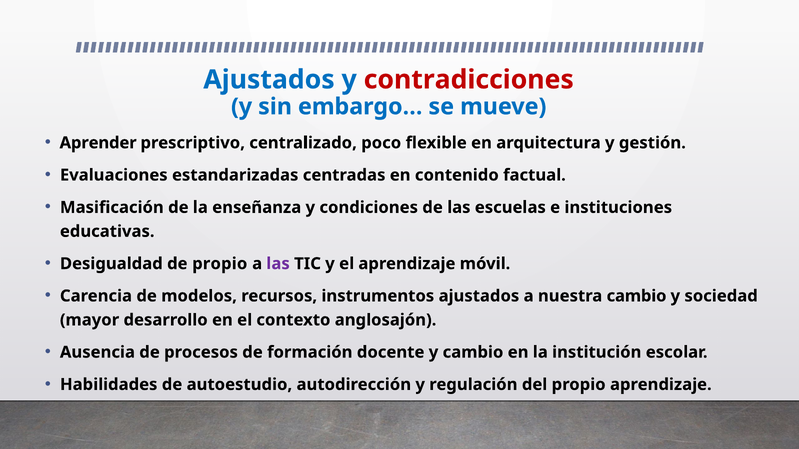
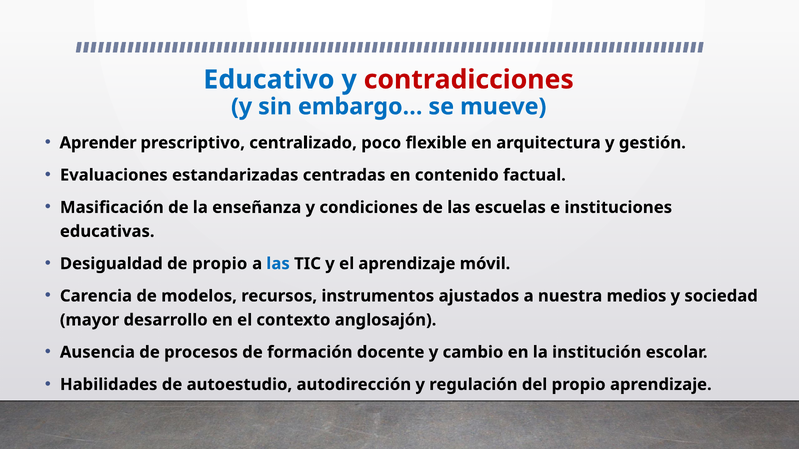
Ajustados: Ajustados -> Educativo (269, 80)
las colour: purple -> blue (278, 264)
nuestra cambio: cambio -> medios (637, 296)
